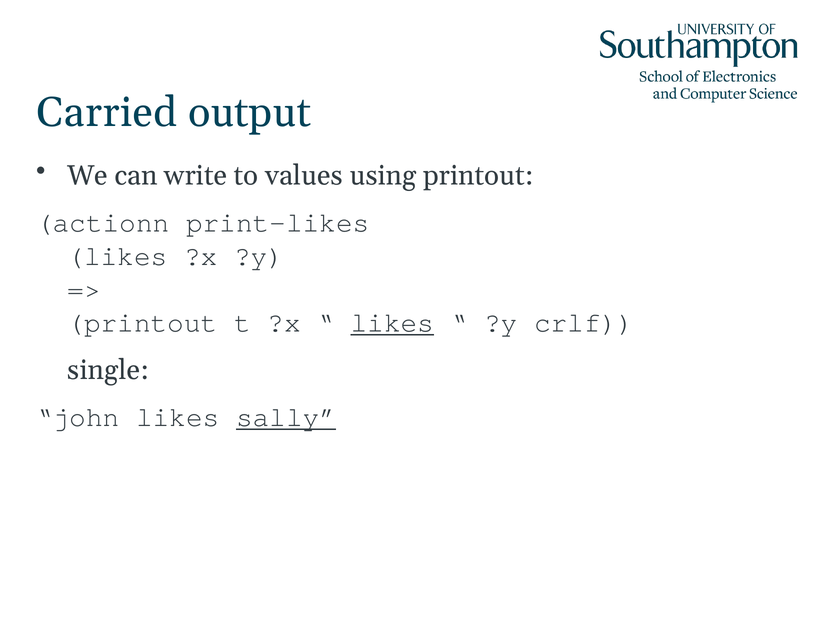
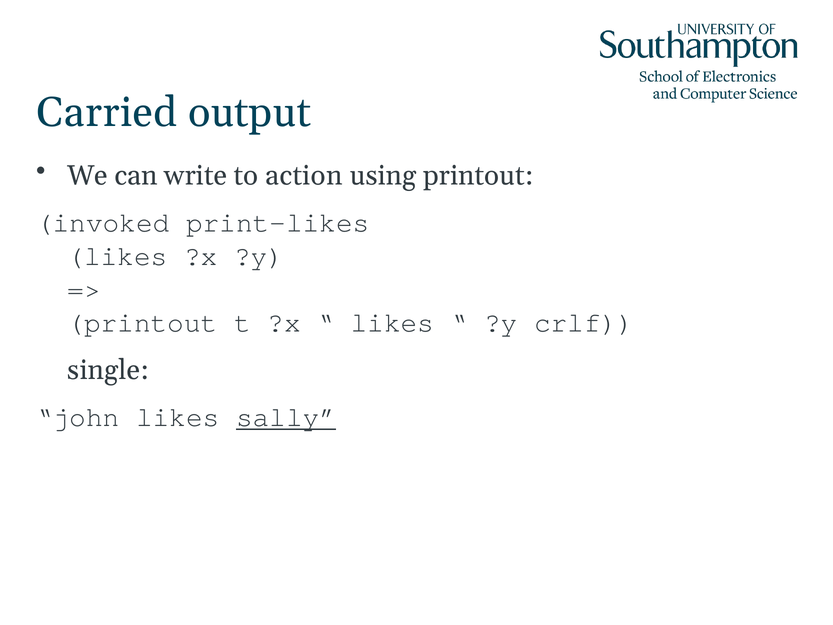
values: values -> action (304, 176)
actionn: actionn -> invoked (103, 223)
likes underline: present -> none (392, 323)
